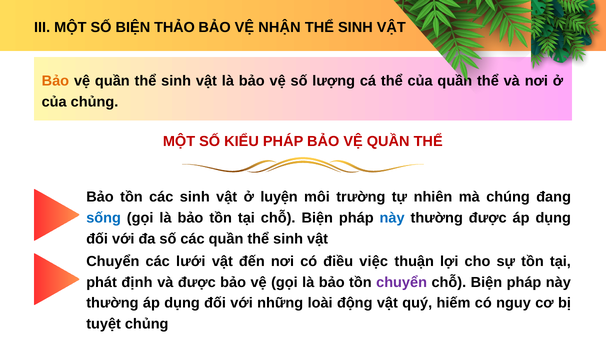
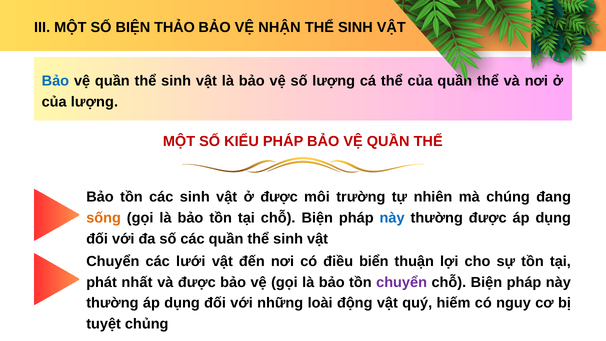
Bảo colour: orange -> blue (55, 81)
của chủng: chủng -> lượng (94, 102)
ở luyện: luyện -> được (279, 197)
sống colour: blue -> orange (104, 218)
việc: việc -> biển (374, 261)
định: định -> nhất (137, 282)
